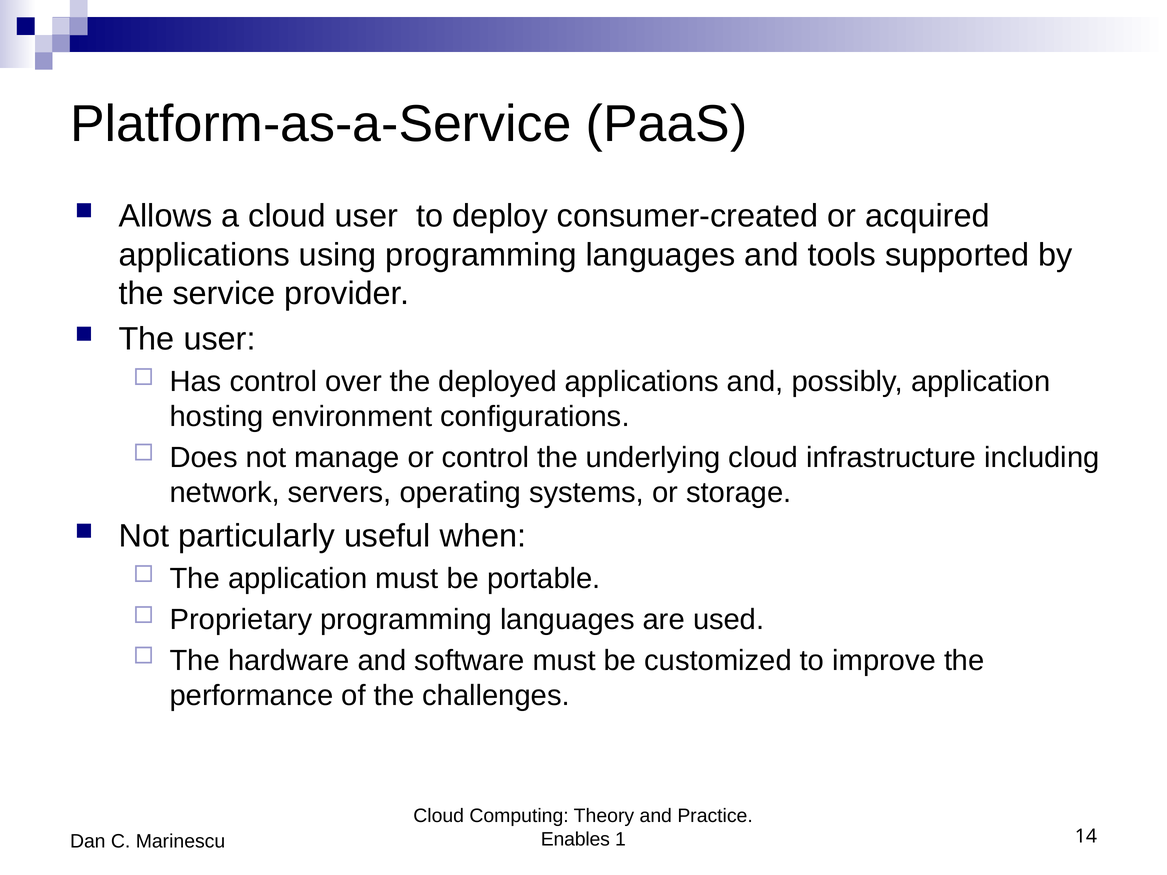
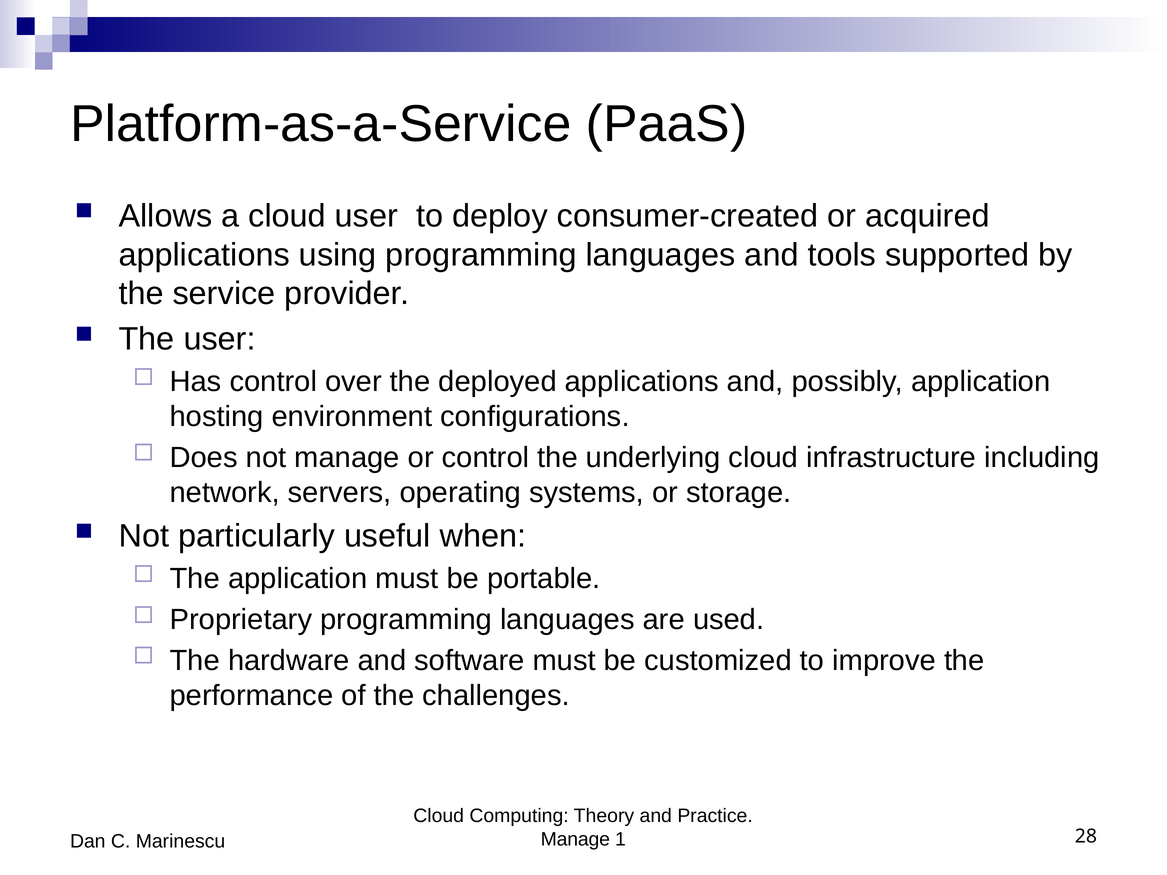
Enables: Enables -> Manage (575, 840)
14: 14 -> 28 (1086, 836)
